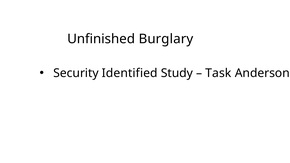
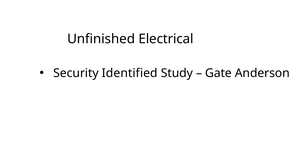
Burglary: Burglary -> Electrical (166, 39)
Task: Task -> Gate (218, 73)
